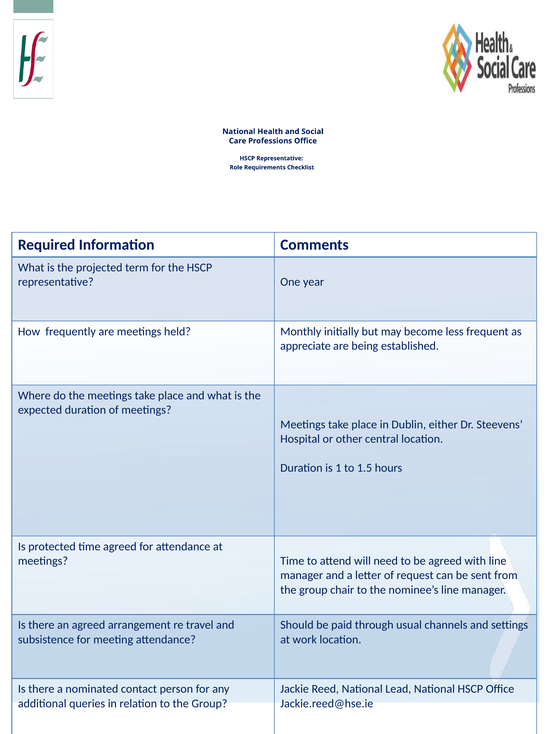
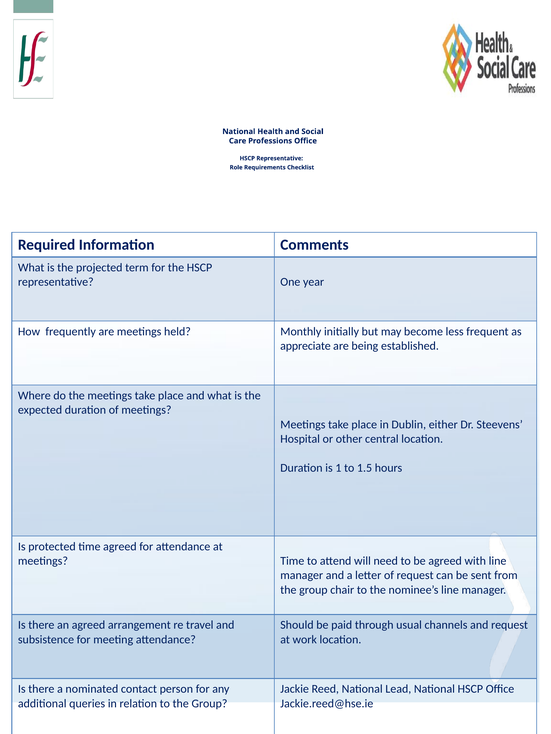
and settings: settings -> request (510, 626)
